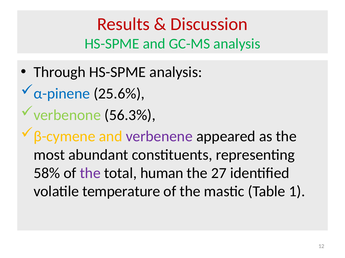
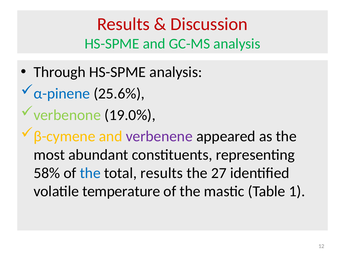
56.3%: 56.3% -> 19.0% (130, 115)
the colour: purple -> blue (90, 174)
total human: human -> results (162, 174)
